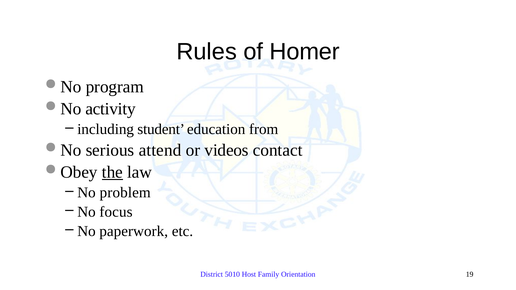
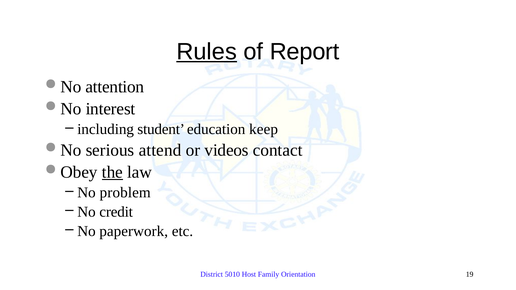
Rules underline: none -> present (207, 52)
Homer: Homer -> Report (305, 52)
program: program -> attention (115, 87)
activity: activity -> interest (111, 109)
from: from -> keep (264, 129)
focus: focus -> credit (116, 212)
